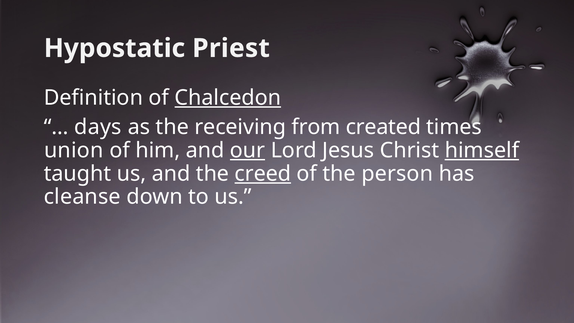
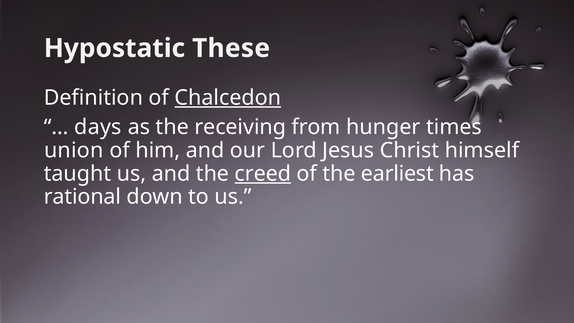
Priest: Priest -> These (231, 48)
created: created -> hunger (383, 127)
our underline: present -> none (248, 150)
himself underline: present -> none (482, 150)
person: person -> earliest (397, 174)
cleanse: cleanse -> rational (82, 197)
